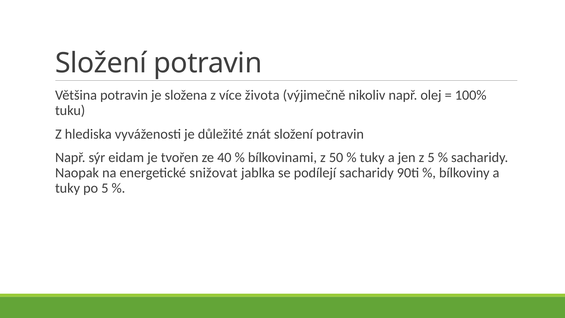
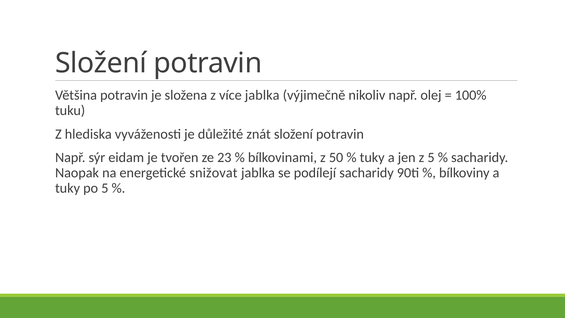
více života: života -> jablka (262, 95)
40: 40 -> 23 (224, 157)
